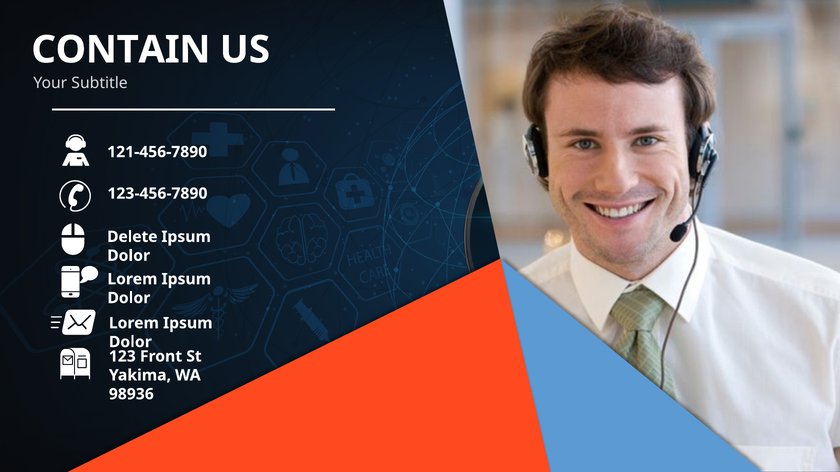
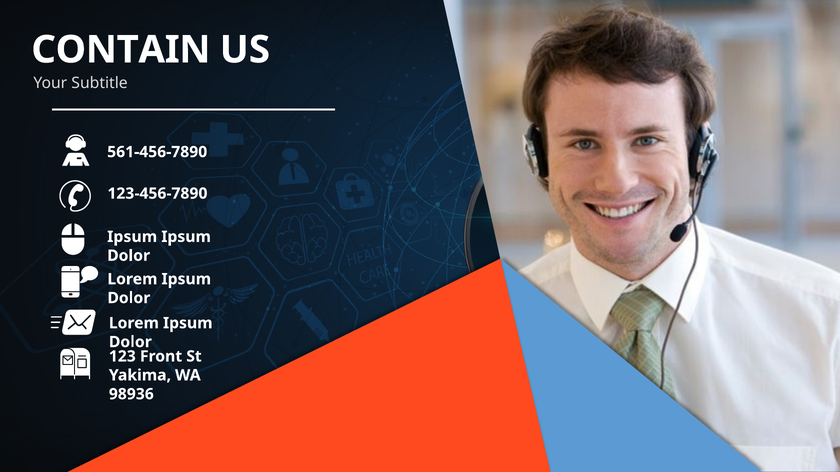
121-456-7890: 121-456-7890 -> 561-456-7890 (157, 152)
Delete: Delete -> Ipsum (132, 237)
